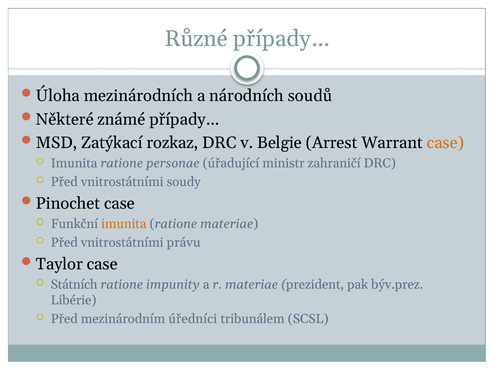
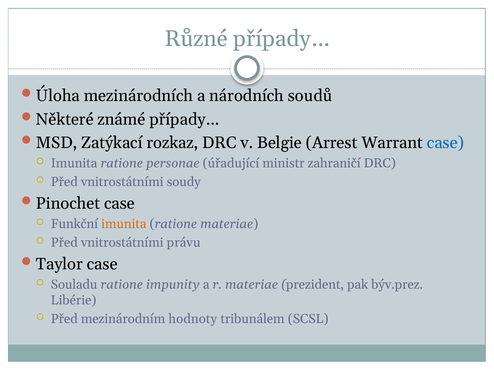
case colour: orange -> blue (445, 143)
Státních: Státních -> Souladu (74, 285)
úředníci: úředníci -> hodnoty (193, 319)
